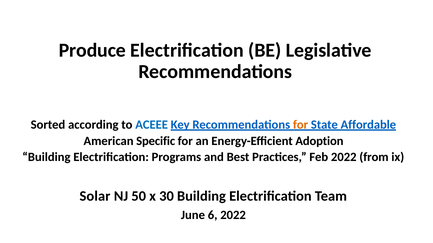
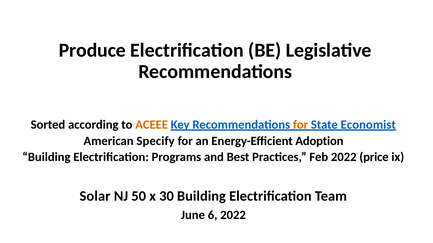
ACEEE colour: blue -> orange (152, 125)
Affordable: Affordable -> Economist (368, 125)
Specific: Specific -> Specify (156, 141)
from: from -> price (374, 157)
